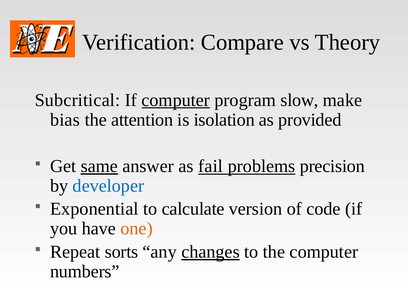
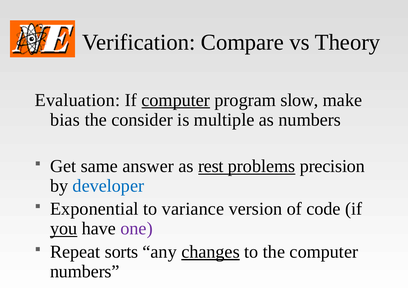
Subcritical: Subcritical -> Evaluation (77, 100)
attention: attention -> consider (142, 120)
isolation: isolation -> multiple (224, 120)
as provided: provided -> numbers (310, 120)
same underline: present -> none (99, 166)
fail: fail -> rest (211, 166)
calculate: calculate -> variance (193, 209)
you underline: none -> present (64, 229)
one colour: orange -> purple (137, 229)
